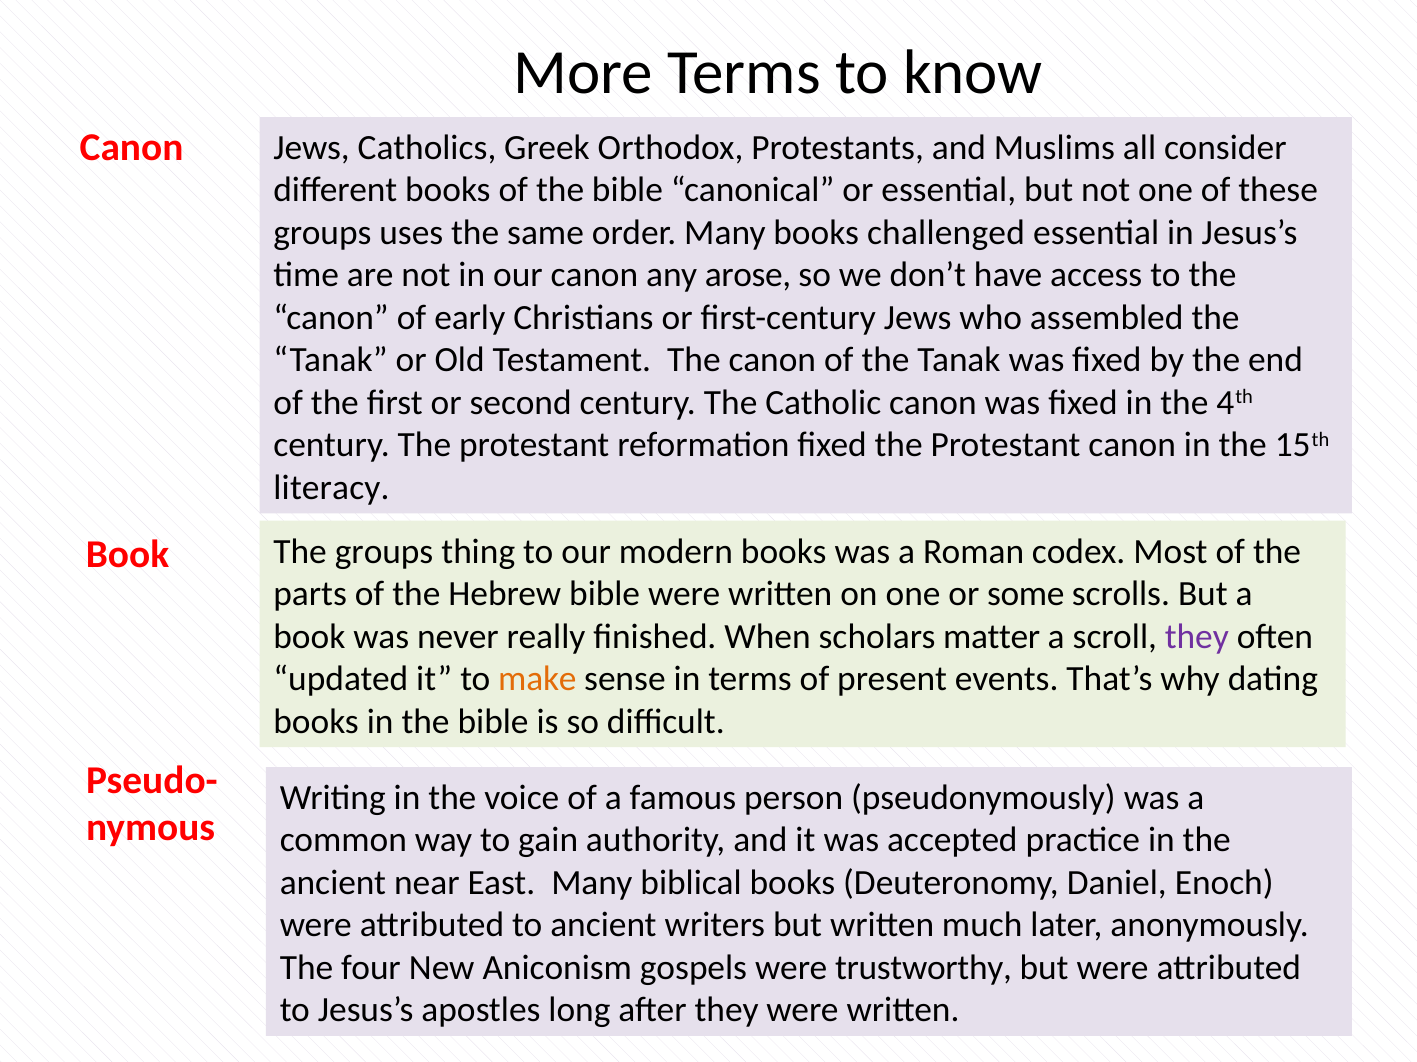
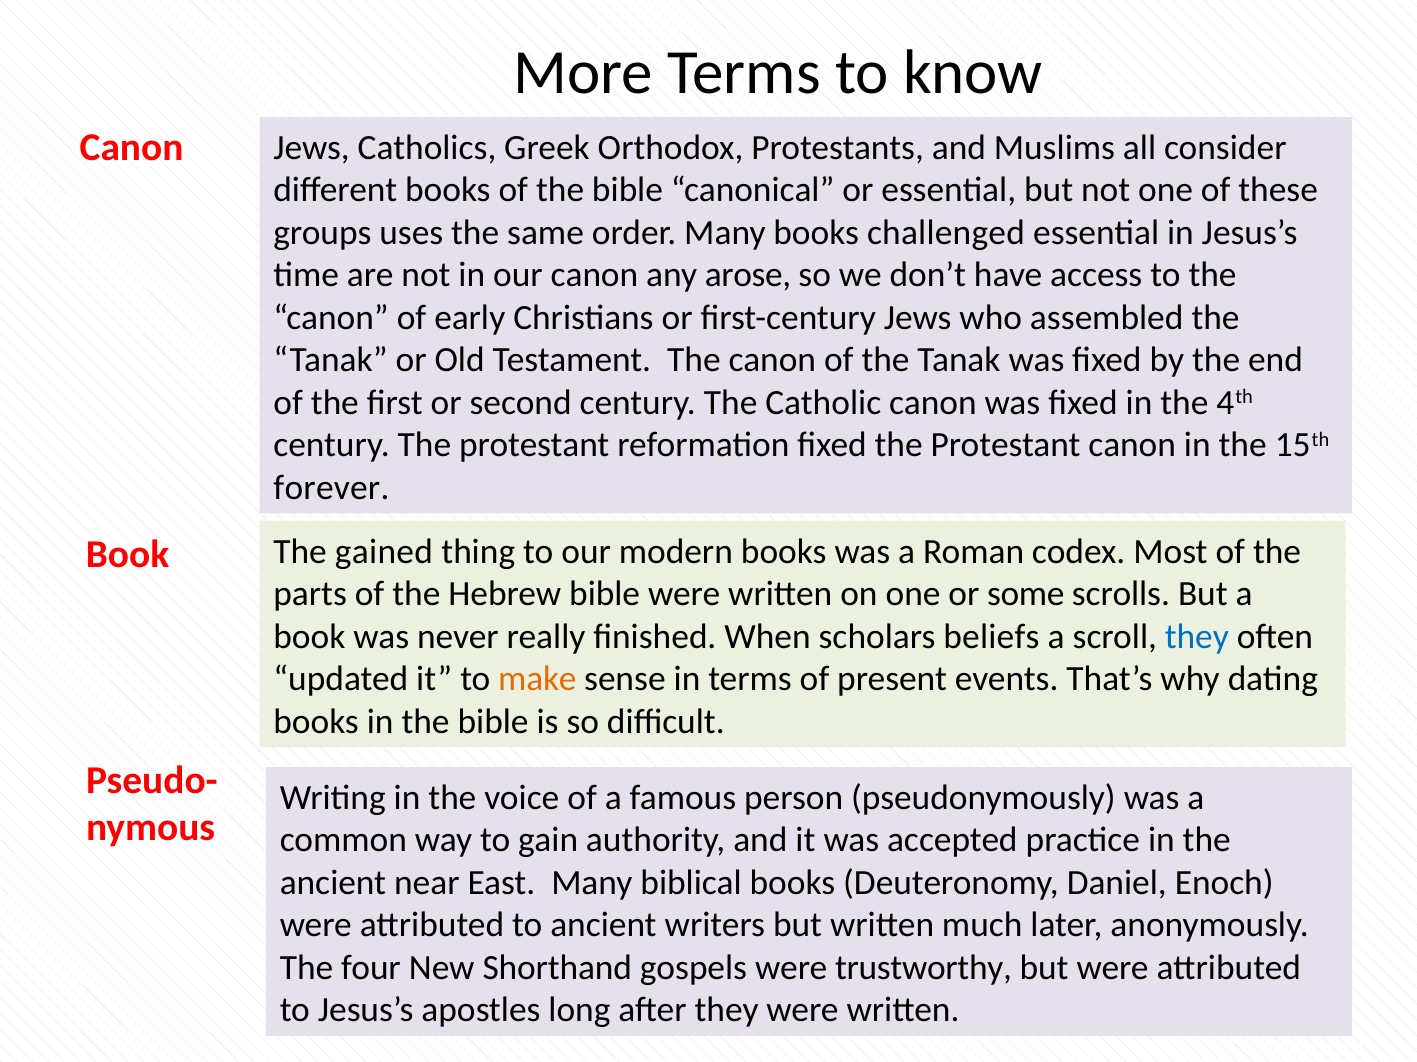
literacy: literacy -> forever (331, 488)
The groups: groups -> gained (384, 552)
matter: matter -> beliefs (991, 637)
they colour: purple -> blue (1197, 637)
Aniconism: Aniconism -> Shorthand (557, 968)
